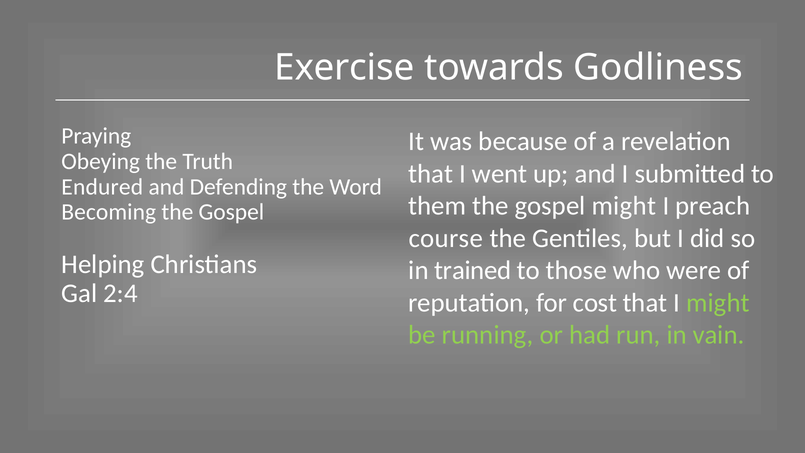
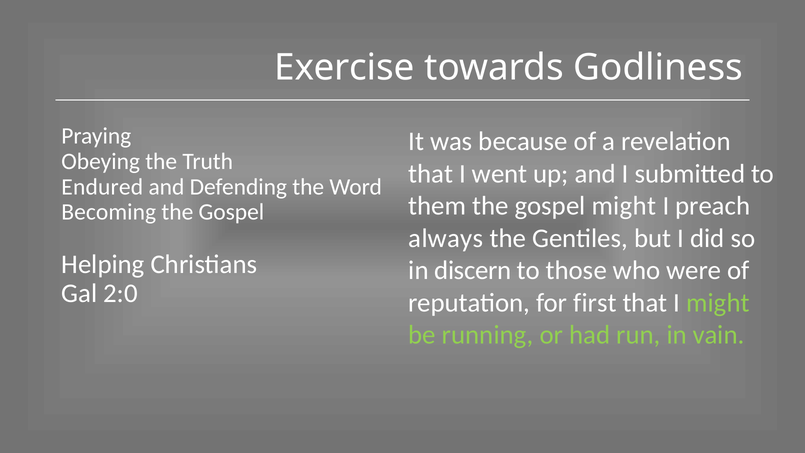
course: course -> always (446, 238)
trained: trained -> discern (473, 270)
2:4: 2:4 -> 2:0 (121, 293)
cost: cost -> first (595, 303)
